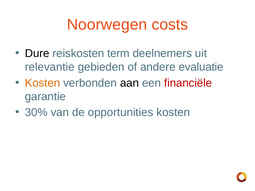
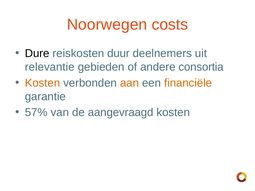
term: term -> duur (118, 54)
evaluatie: evaluatie -> consortia (201, 67)
aan colour: black -> orange (129, 83)
financiële colour: red -> orange (188, 83)
30%: 30% -> 57% (36, 112)
opportunities: opportunities -> aangevraagd (121, 112)
